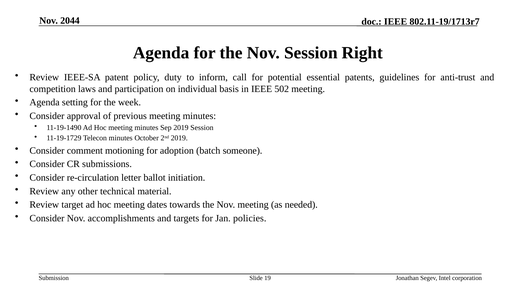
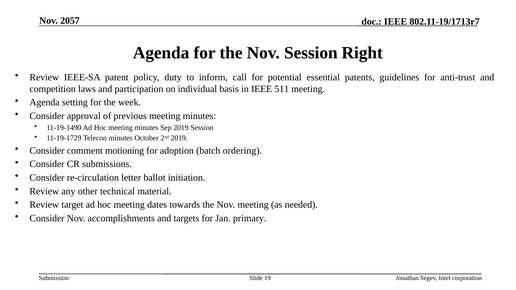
2044: 2044 -> 2057 (70, 21)
502: 502 -> 511 (282, 89)
someone: someone -> ordering (242, 151)
policies: policies -> primary (250, 218)
